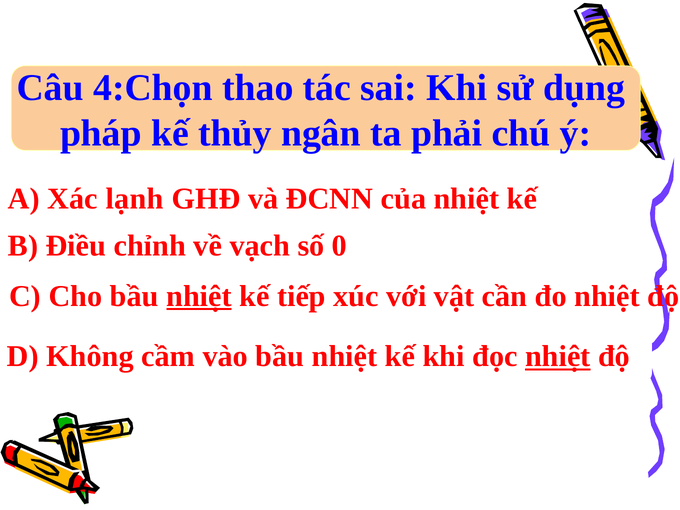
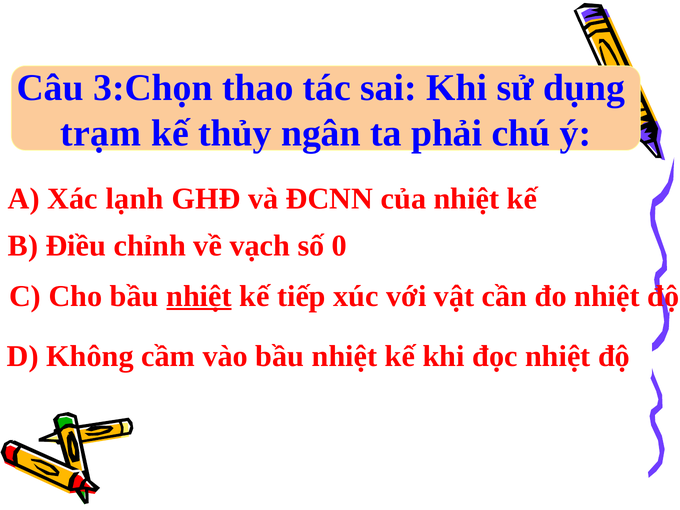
4:Chọn: 4:Chọn -> 3:Chọn (153, 88)
pháp: pháp -> trạm (101, 133)
nhiệt underline: present -> none (558, 357)
